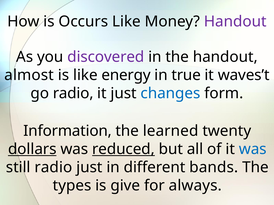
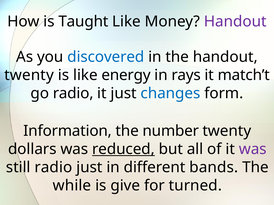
Occurs: Occurs -> Taught (83, 22)
discovered colour: purple -> blue (106, 57)
almost: almost -> twenty (29, 75)
true: true -> rays (186, 75)
waves’t: waves’t -> match’t (244, 75)
learned: learned -> number (171, 131)
dollars underline: present -> none (32, 149)
was colour: blue -> purple (253, 149)
types: types -> while (72, 186)
always: always -> turned (195, 186)
